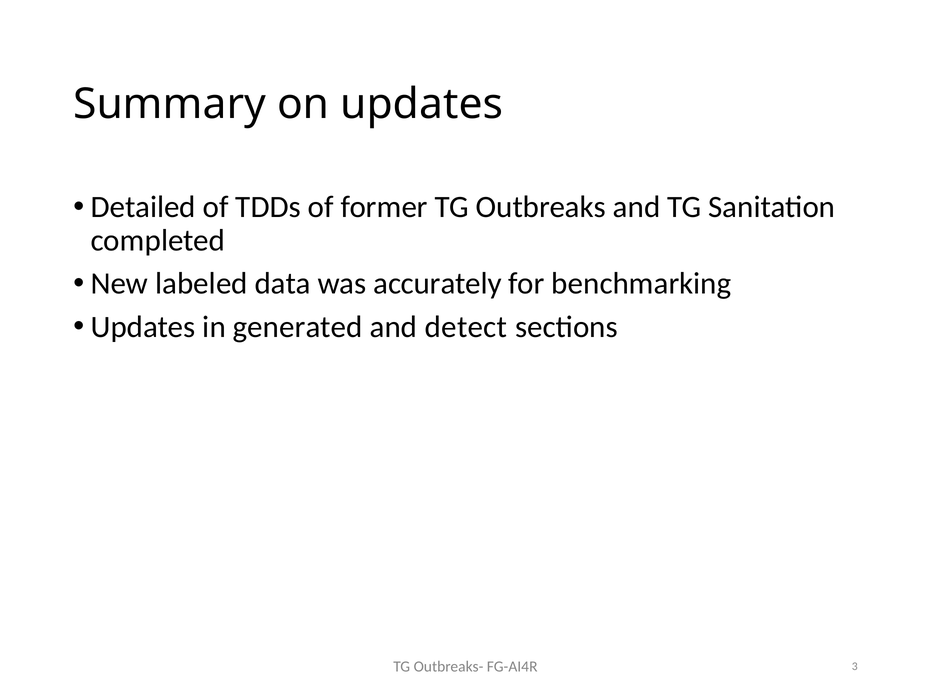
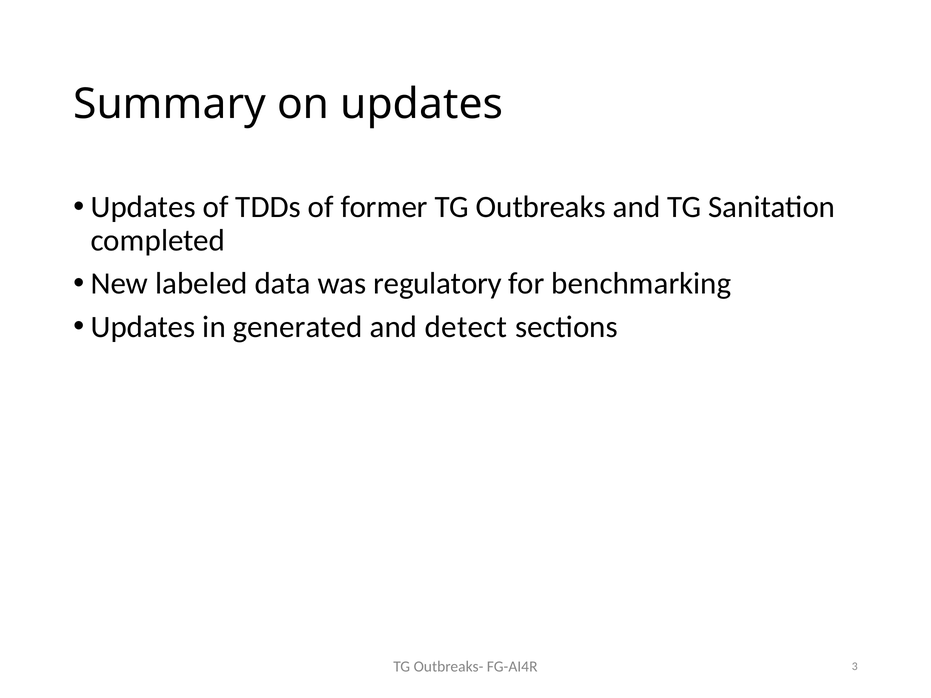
Detailed: Detailed -> Updates (143, 207)
accurately: accurately -> regulatory (438, 284)
